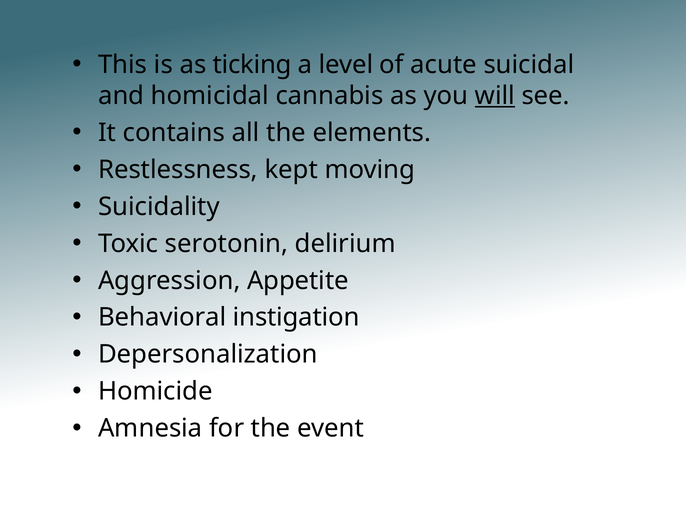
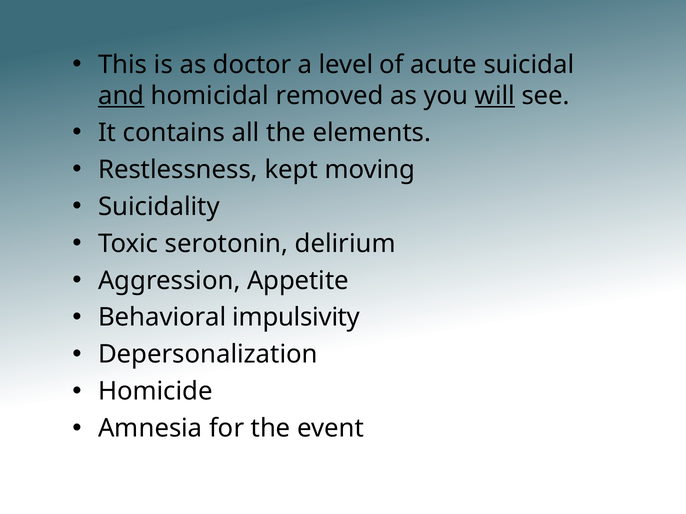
ticking: ticking -> doctor (252, 65)
and underline: none -> present (121, 96)
cannabis: cannabis -> removed (330, 96)
instigation: instigation -> impulsivity (296, 318)
